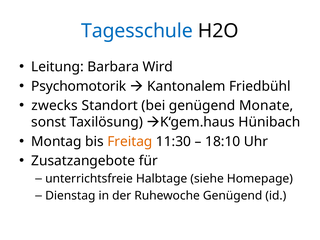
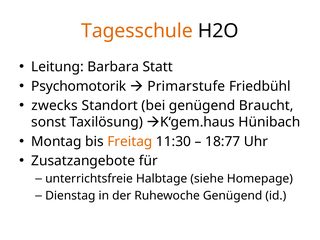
Tagesschule colour: blue -> orange (137, 31)
Wird: Wird -> Statt (158, 67)
Kantonalem: Kantonalem -> Primarstufe (186, 86)
Monate: Monate -> Braucht (266, 106)
18:10: 18:10 -> 18:77 (223, 142)
